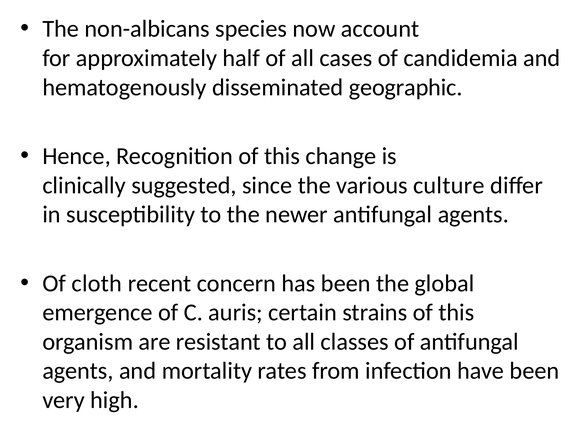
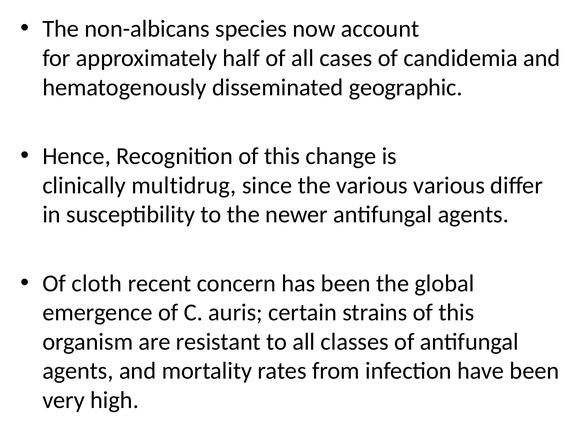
suggested: suggested -> multidrug (184, 185)
various culture: culture -> various (449, 185)
